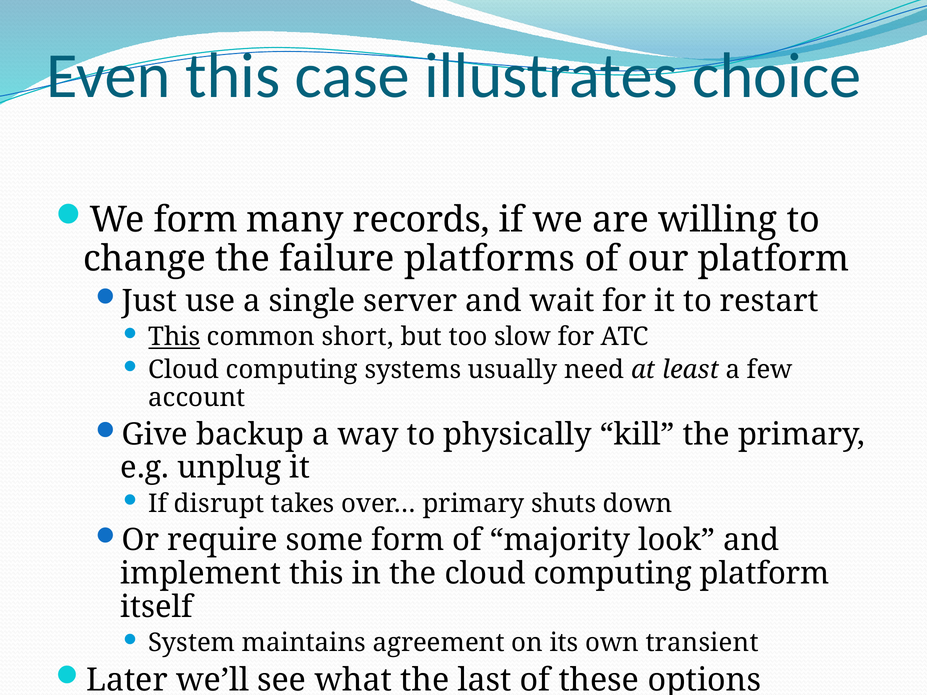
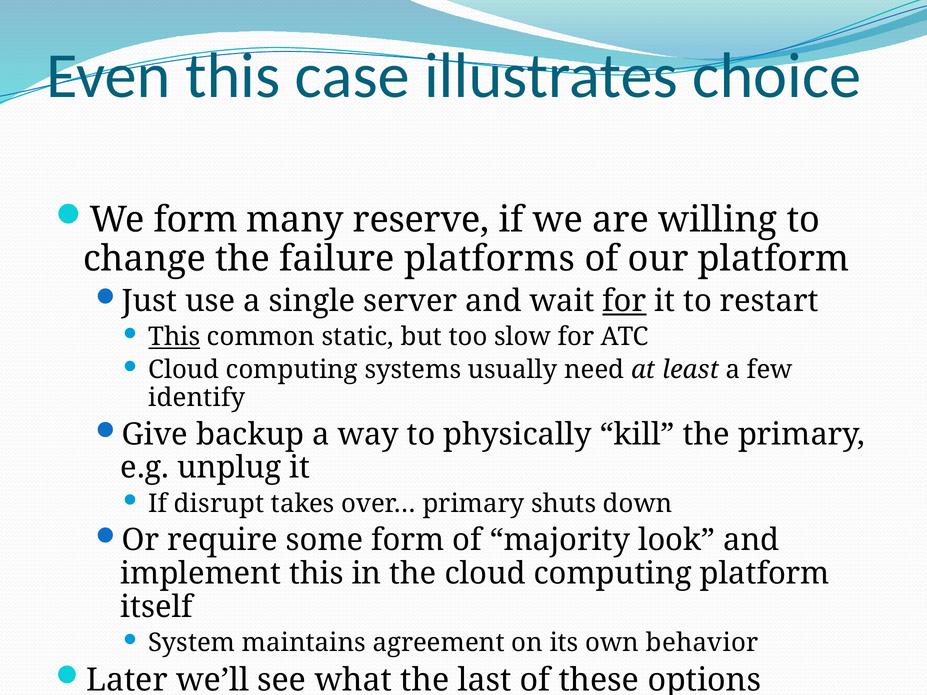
records: records -> reserve (421, 220)
for underline: none -> present (624, 301)
short: short -> static (358, 337)
account: account -> identify (197, 398)
transient: transient -> behavior (702, 643)
